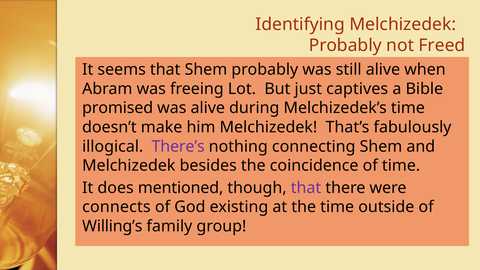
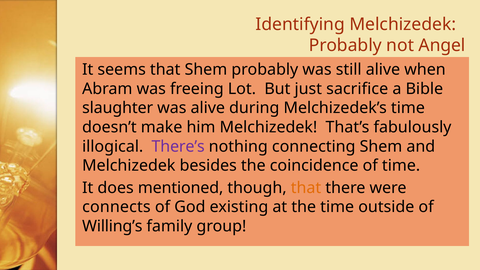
Freed: Freed -> Angel (442, 45)
captives: captives -> sacrifice (357, 89)
promised: promised -> slaughter (118, 108)
that colour: purple -> orange (306, 188)
